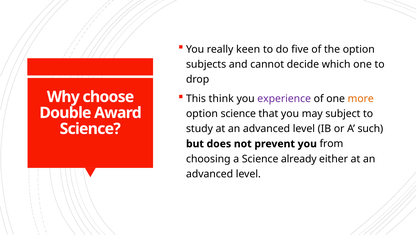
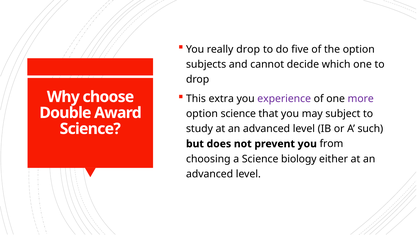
really keen: keen -> drop (248, 49)
think: think -> extra (221, 99)
more colour: orange -> purple (361, 99)
already: already -> biology (299, 159)
